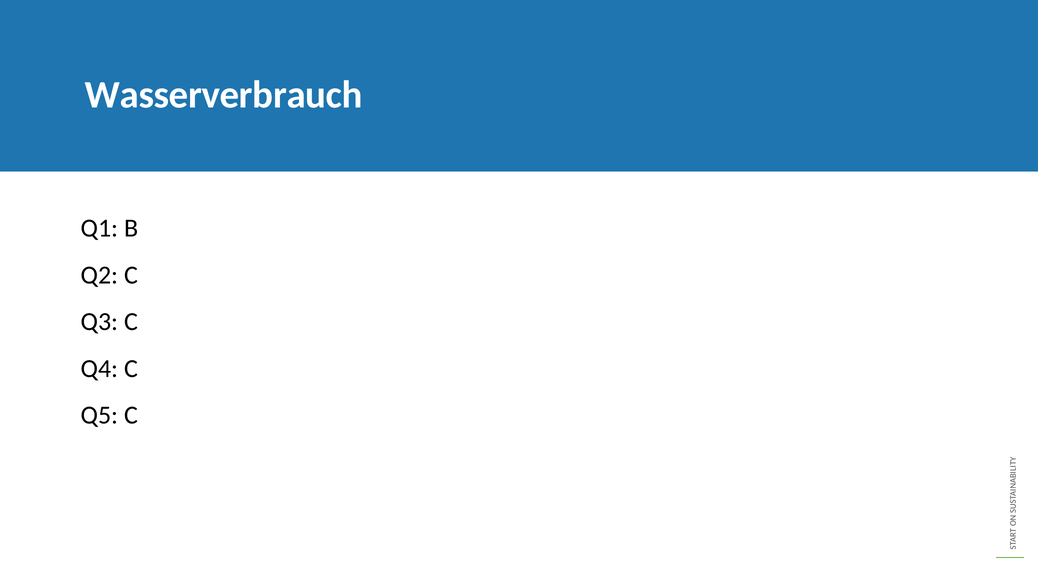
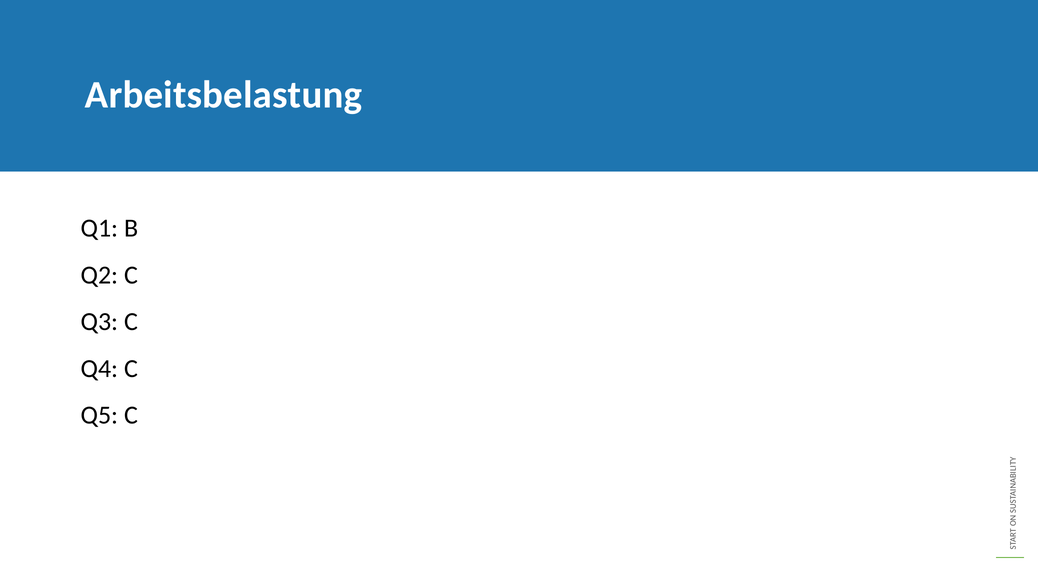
Wasserverbrauch: Wasserverbrauch -> Arbeitsbelastung (224, 95)
